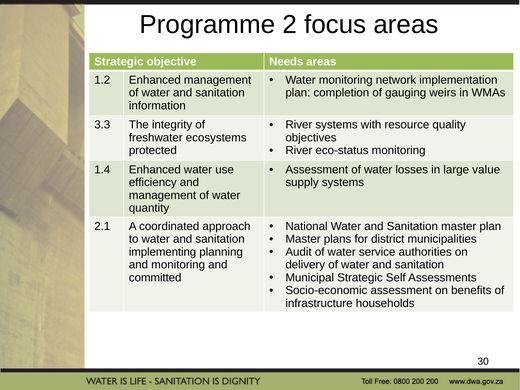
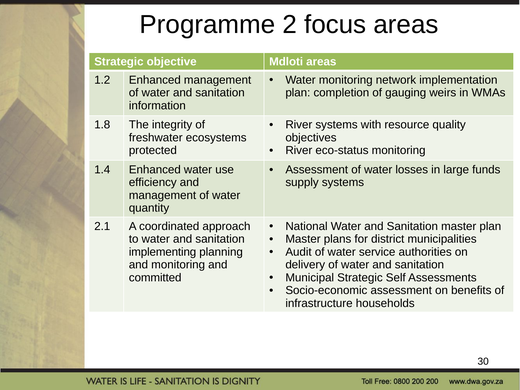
Needs: Needs -> Mdloti (286, 62)
3.3: 3.3 -> 1.8 (102, 125)
value: value -> funds (486, 170)
